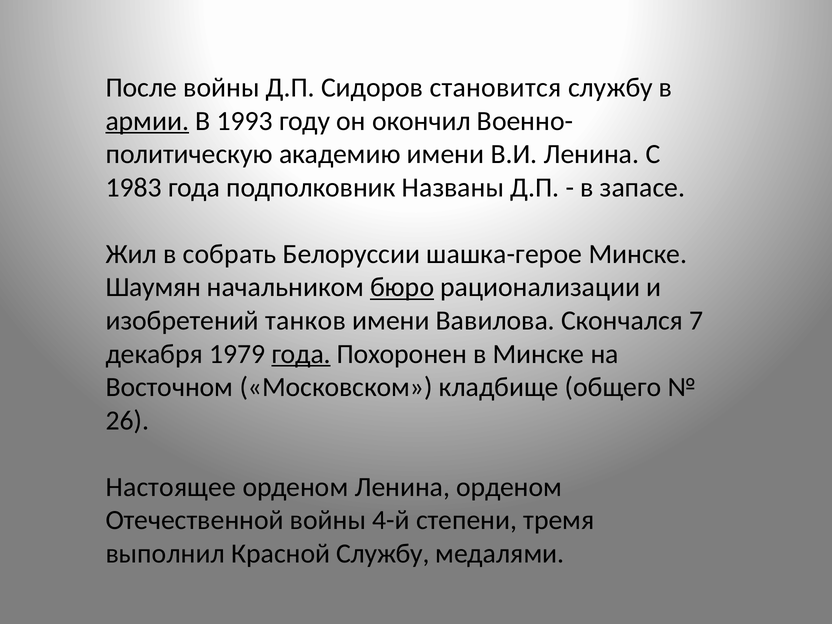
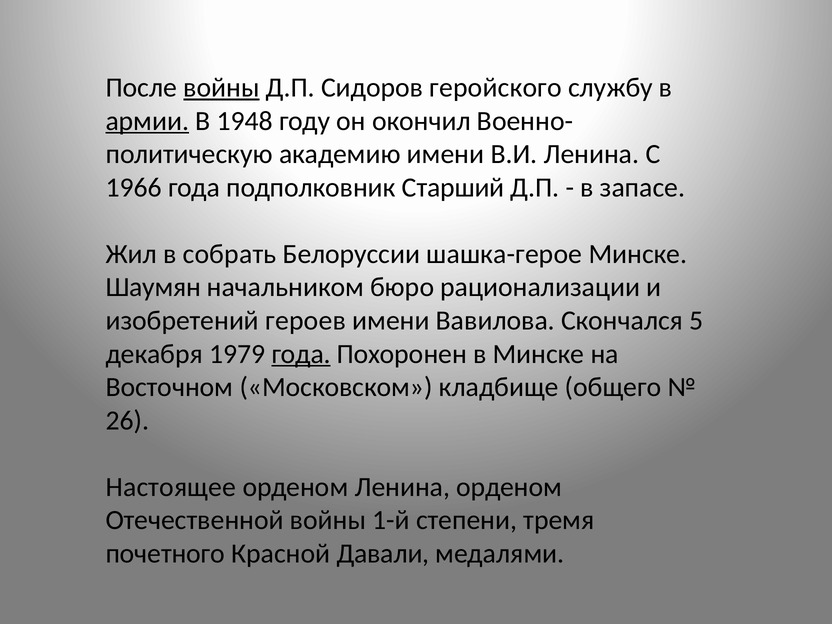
войны underline: none -> present (221, 88)
становится: становится -> геройского (496, 88)
1993: 1993 -> 1948 (245, 121)
1983: 1983 -> 1966 (134, 187)
Названы: Названы -> Старший (453, 187)
бюро underline: present -> none (402, 287)
танков: танков -> героев (306, 321)
7: 7 -> 5 (696, 321)
4-й: 4-й -> 1-й (391, 520)
выполнил: выполнил -> почетного (165, 554)
Красной Службу: Службу -> Давали (383, 554)
